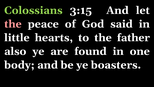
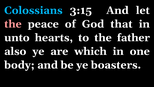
Colossians colour: light green -> light blue (33, 10)
said: said -> that (121, 24)
little: little -> unto (17, 38)
found: found -> which (91, 51)
